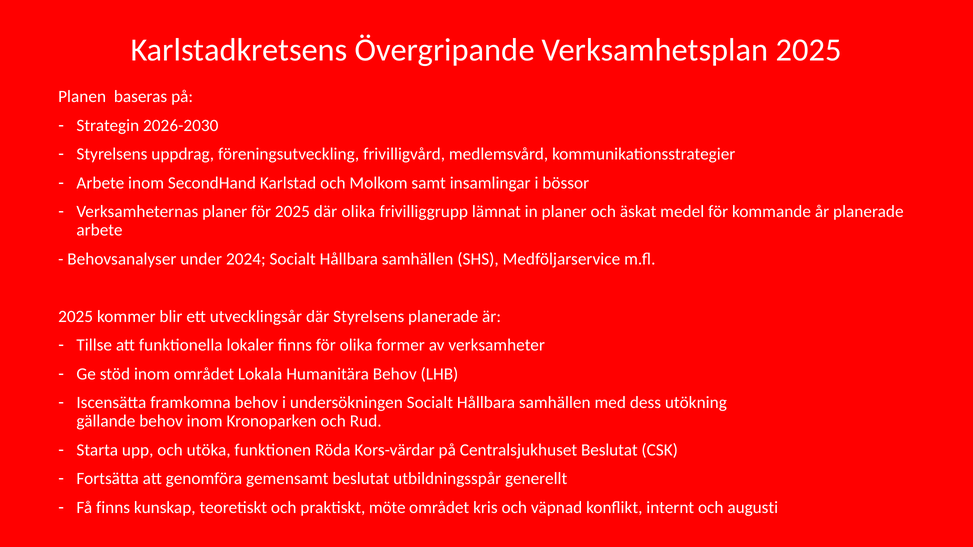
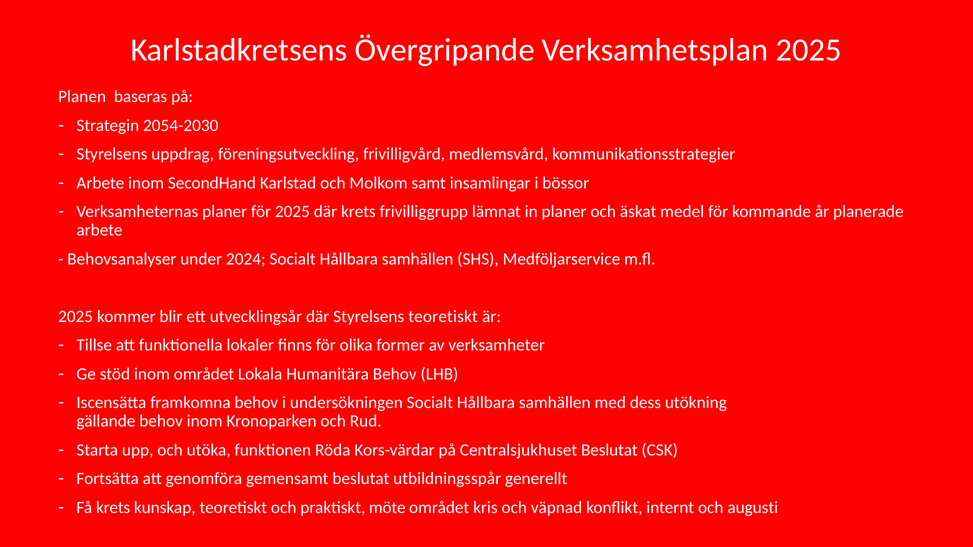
2026-2030: 2026-2030 -> 2054-2030 (181, 125)
där olika: olika -> krets (358, 212)
Styrelsens planerade: planerade -> teoretiskt (443, 317)
Få finns: finns -> krets (113, 508)
